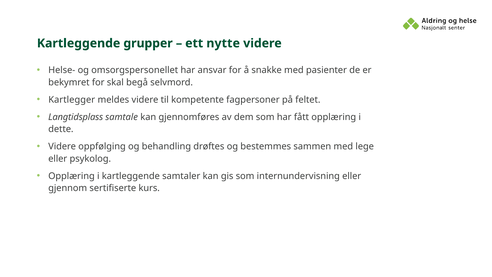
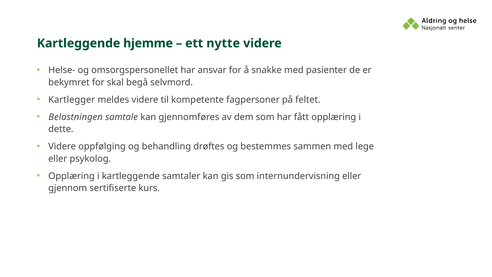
grupper: grupper -> hjemme (148, 43)
Langtidsplass: Langtidsplass -> Belastningen (76, 117)
